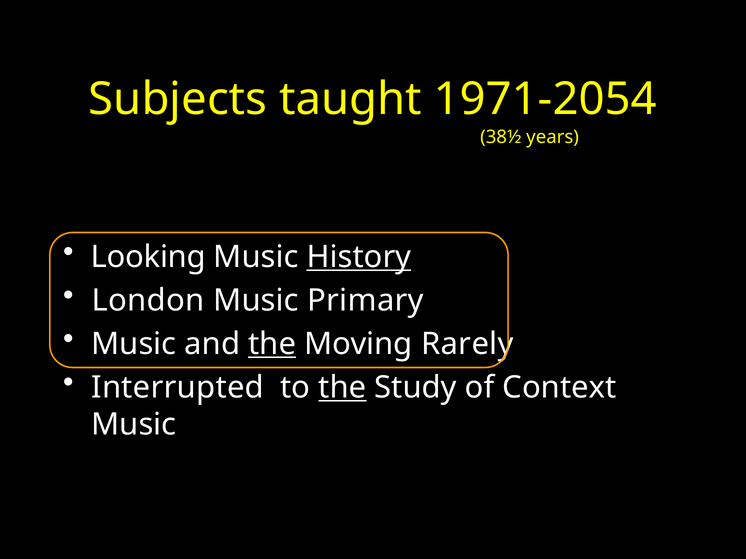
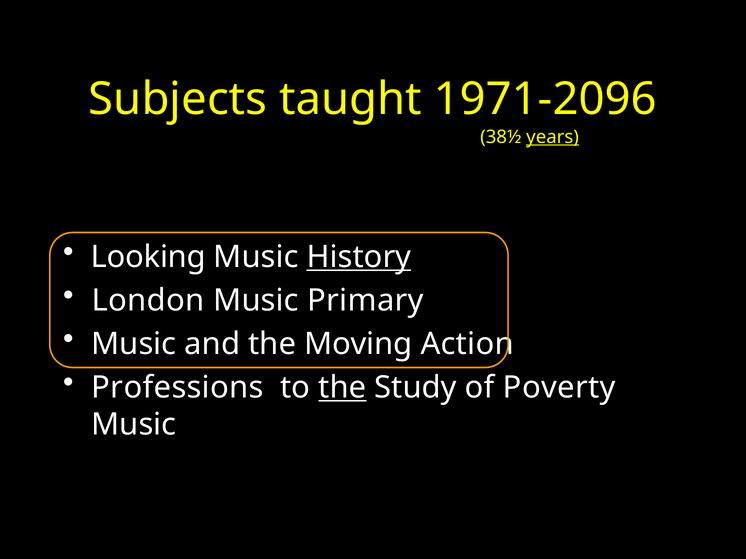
1971-2054: 1971-2054 -> 1971-2096 (545, 100)
years underline: none -> present (553, 137)
the underline: present -> none (272, 344)
Rarely: Rarely -> Action (467, 344)
Interrupted: Interrupted -> Professions (178, 388)
Context: Context -> Poverty (559, 388)
